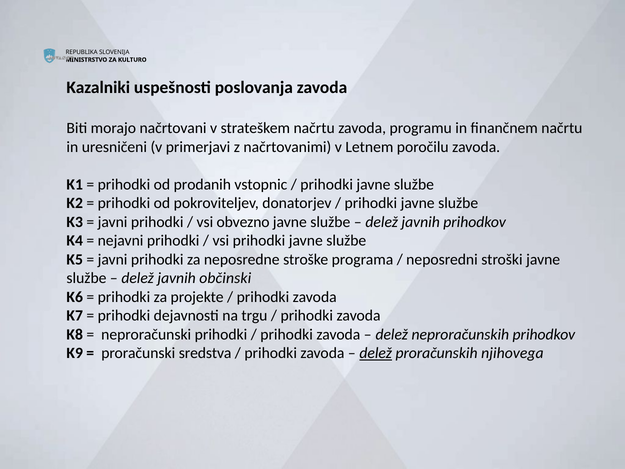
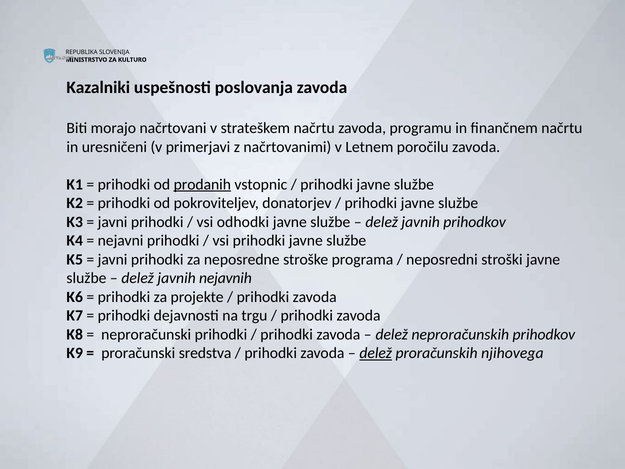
prodanih underline: none -> present (202, 184)
obvezno: obvezno -> odhodki (243, 222)
občinski: občinski -> nejavnih (225, 278)
